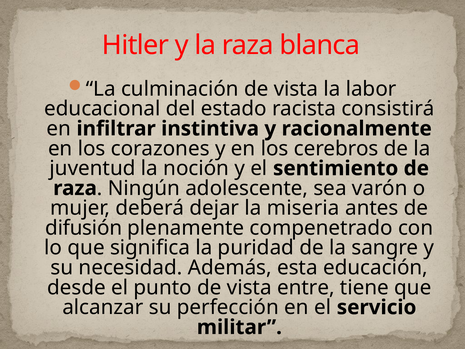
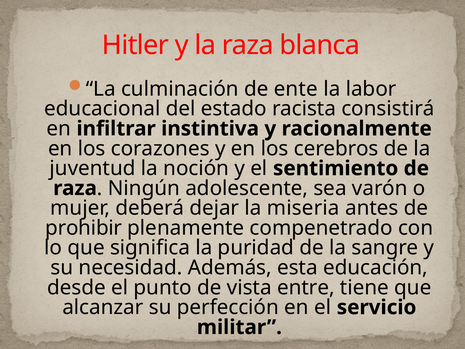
culminación de vista: vista -> ente (296, 89)
difusión: difusión -> prohibir (84, 228)
